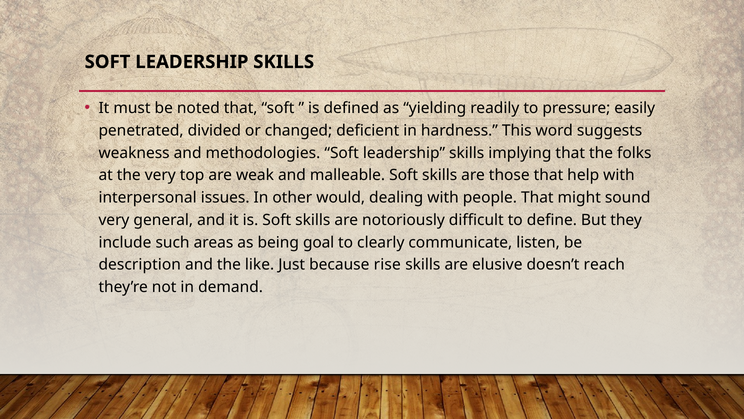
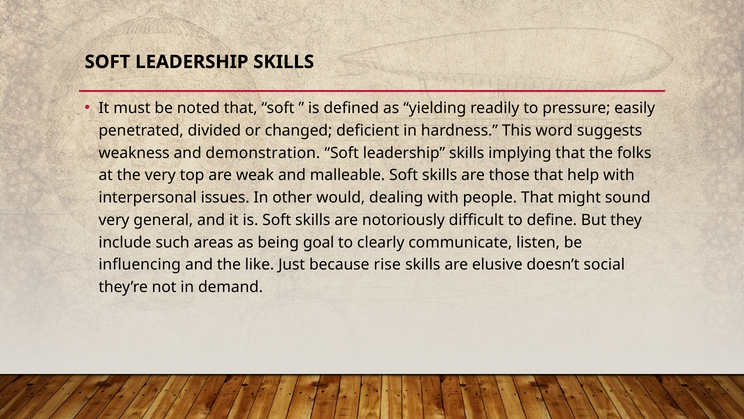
methodologies: methodologies -> demonstration (263, 153)
description: description -> influencing (140, 264)
reach: reach -> social (604, 264)
